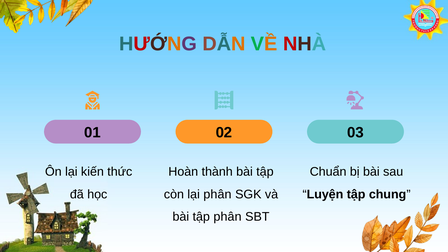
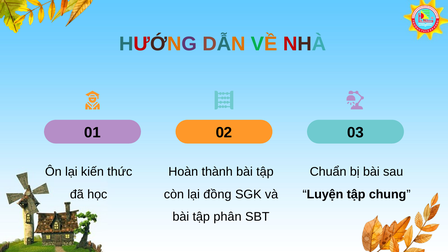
lại phân: phân -> đồng (217, 194)
